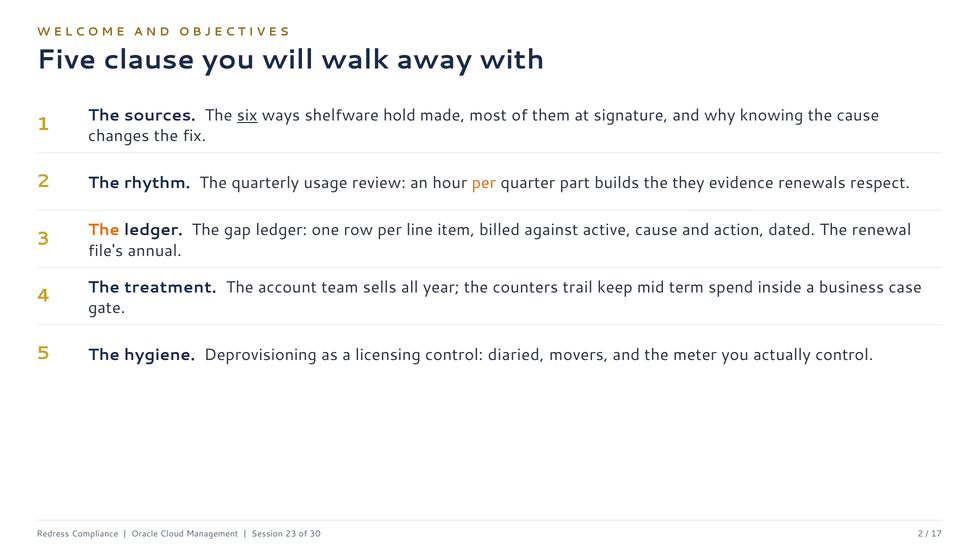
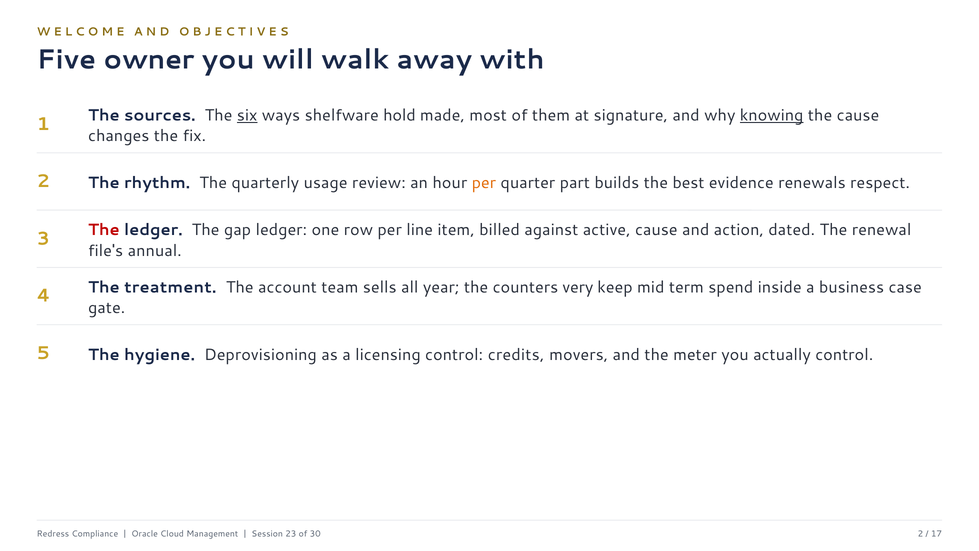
clause: clause -> owner (149, 60)
knowing underline: none -> present (772, 115)
they: they -> best (688, 183)
The colour: orange -> red (104, 230)
trail: trail -> very (578, 287)
diaried: diaried -> credits (516, 355)
